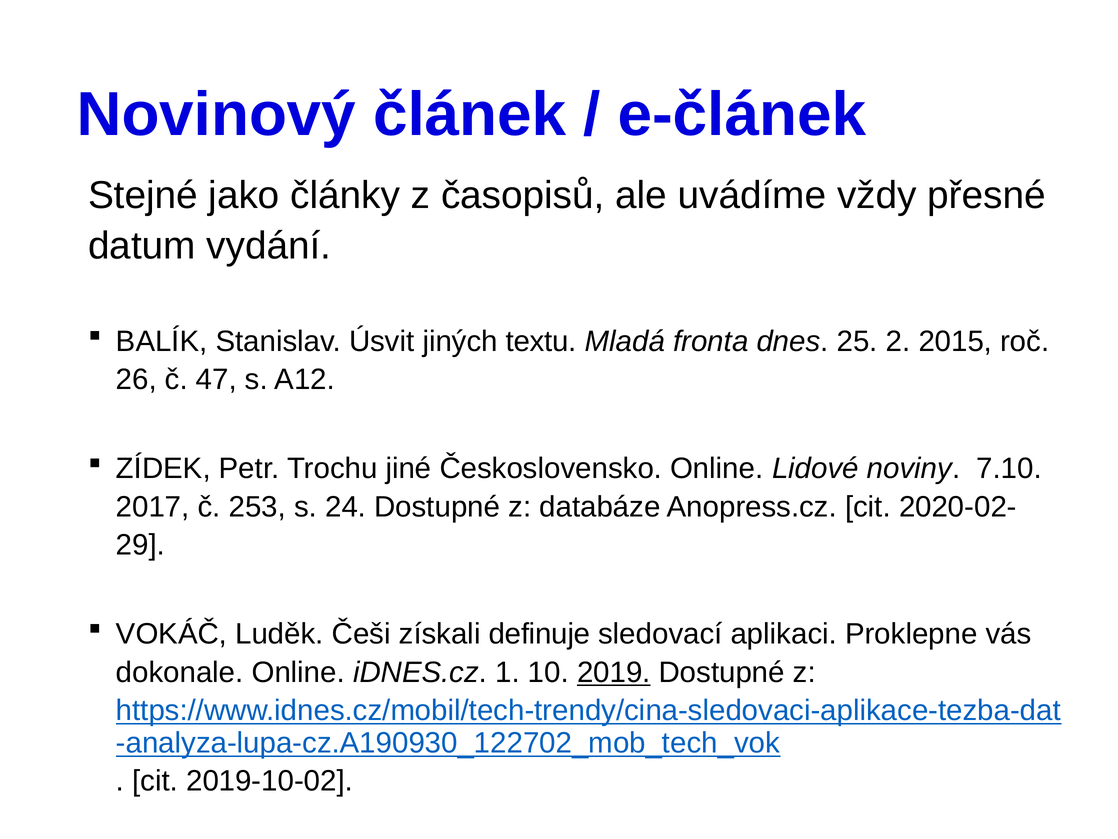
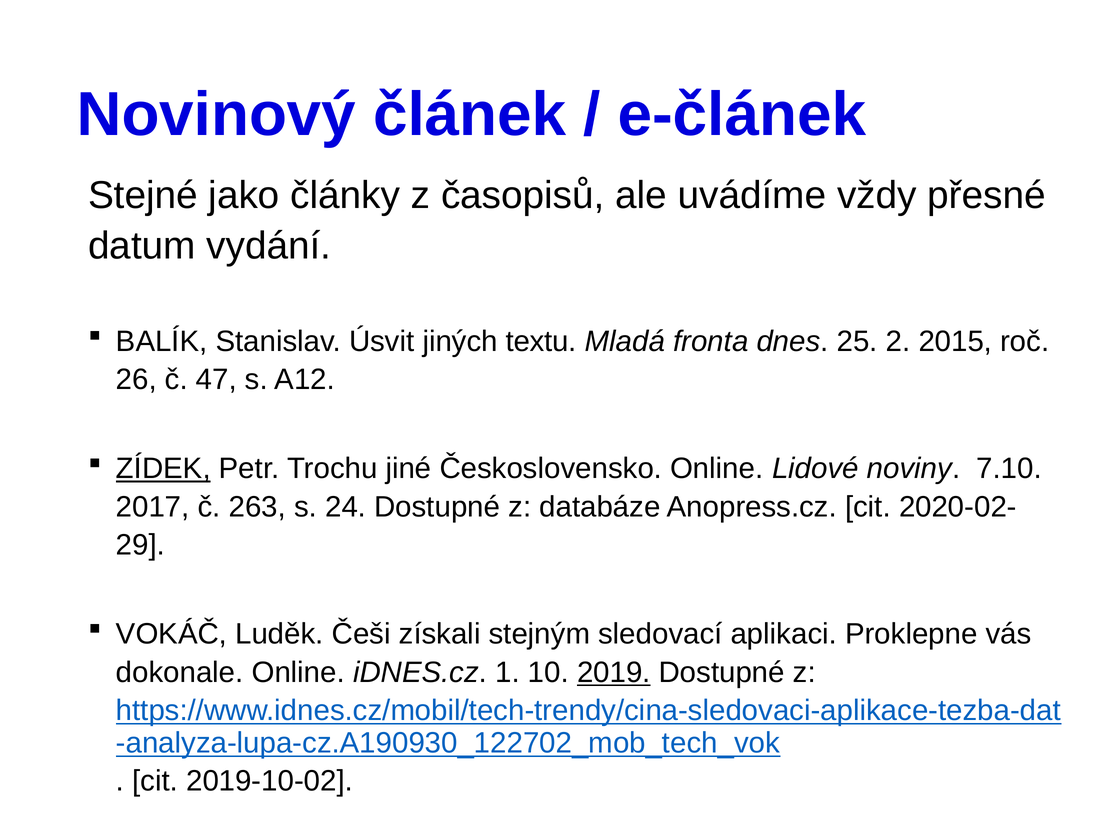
ZÍDEK underline: none -> present (163, 468)
253: 253 -> 263 (257, 507)
definuje: definuje -> stejným (539, 634)
